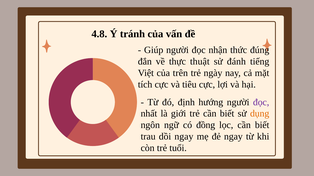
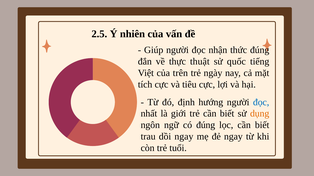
4.8: 4.8 -> 2.5 (99, 34)
tránh: tránh -> nhiên (132, 34)
đánh: đánh -> quốc (236, 62)
đọc colour: purple -> blue (261, 102)
có đồng: đồng -> đúng (206, 125)
